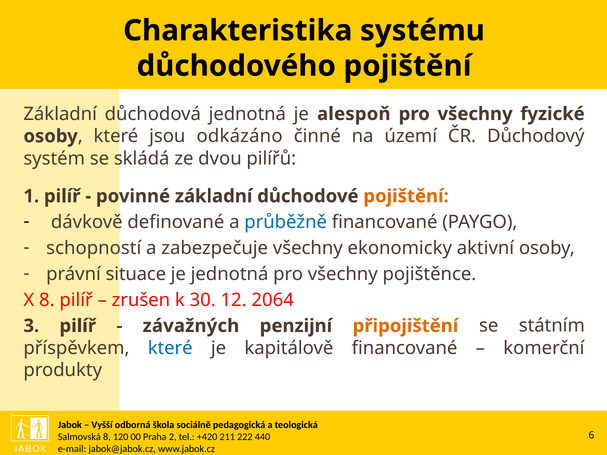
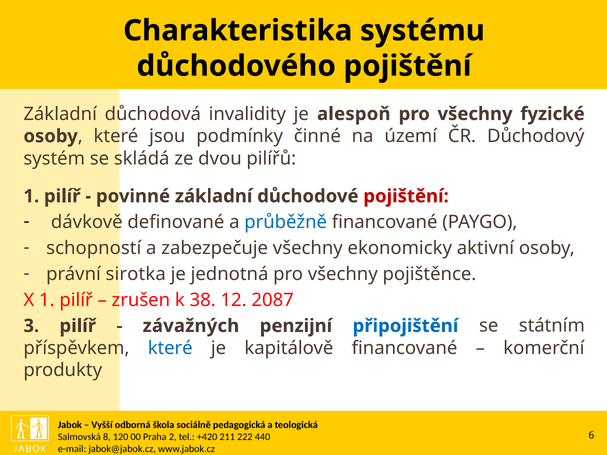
důchodová jednotná: jednotná -> invalidity (247, 114)
odkázáno: odkázáno -> podmínky (240, 136)
pojištění colour: orange -> red (406, 196)
situace: situace -> sirotka (136, 274)
X 8: 8 -> 1 (47, 300)
30: 30 -> 38 (203, 300)
2064: 2064 -> 2087 (273, 300)
připojištění colour: orange -> blue (405, 326)
